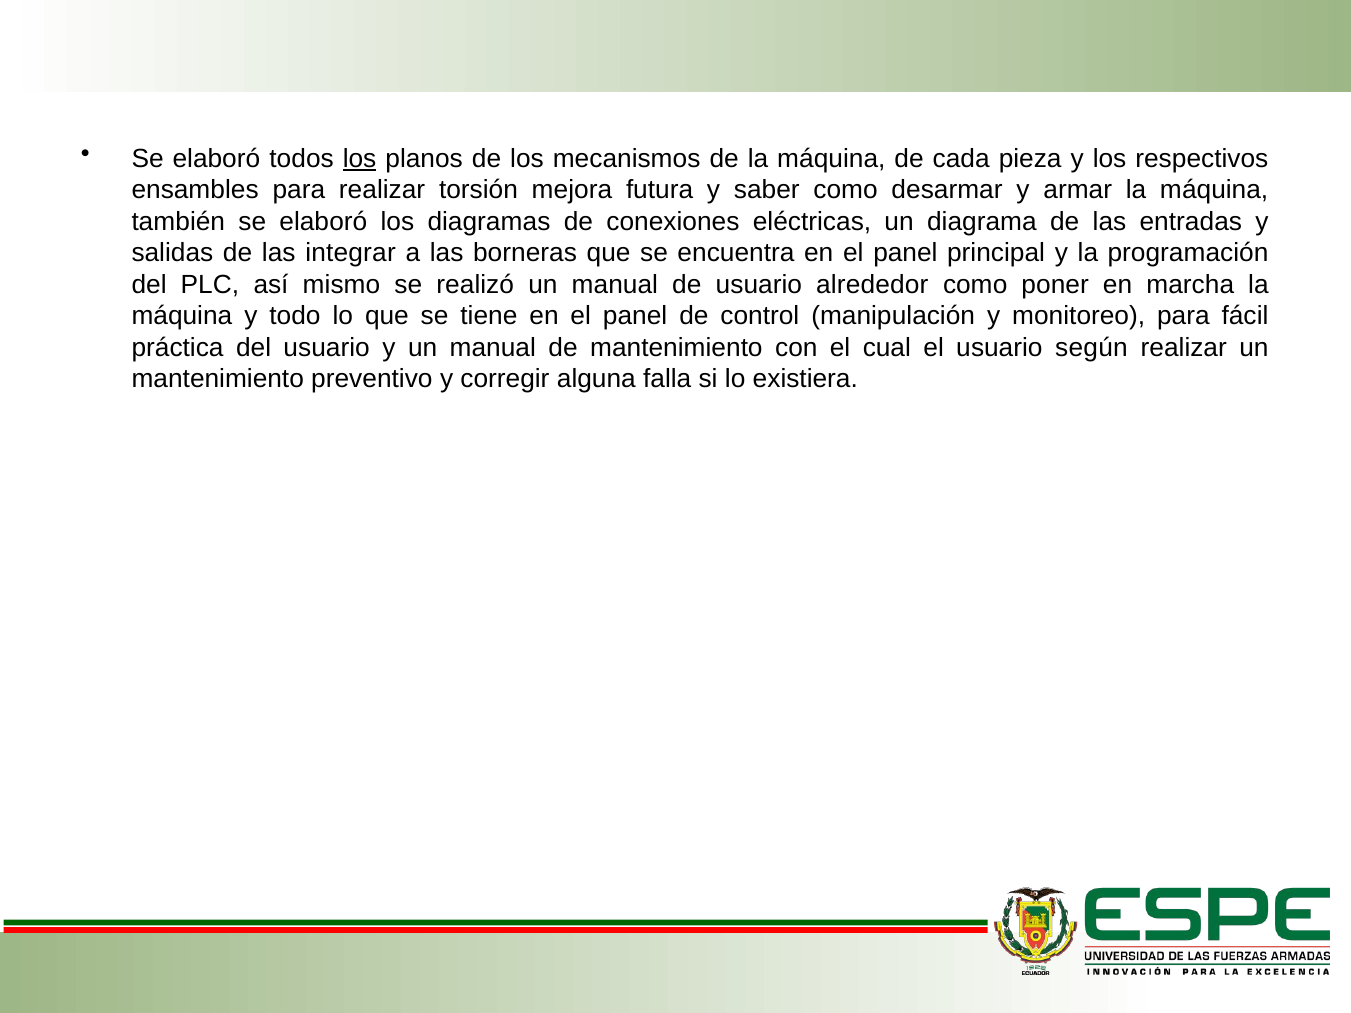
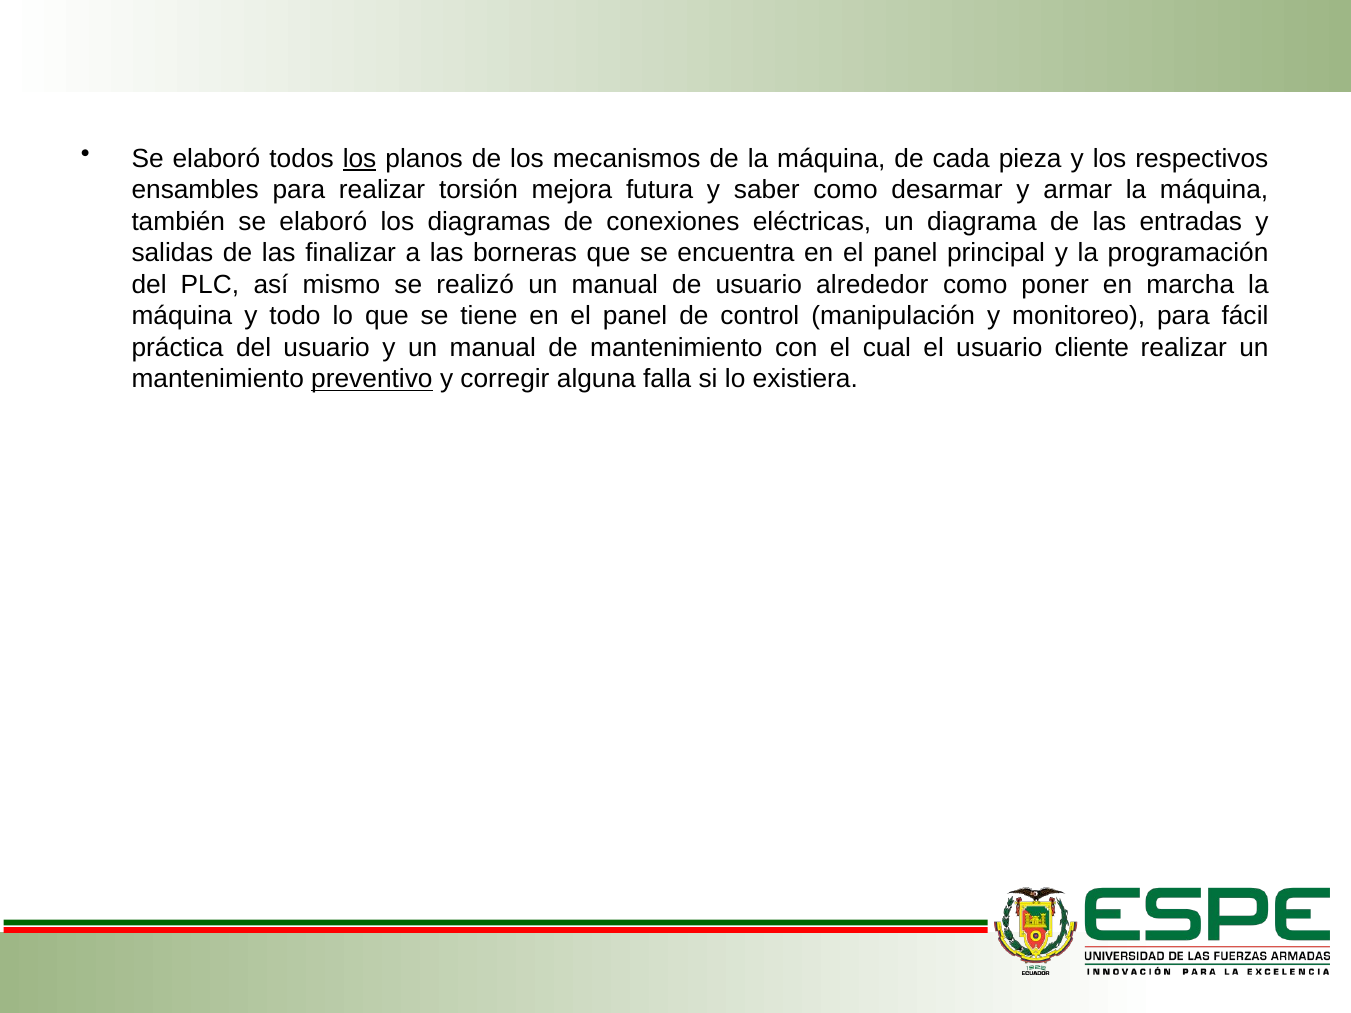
integrar: integrar -> finalizar (351, 253)
según: según -> cliente (1092, 348)
preventivo underline: none -> present (372, 379)
